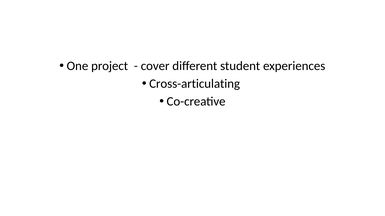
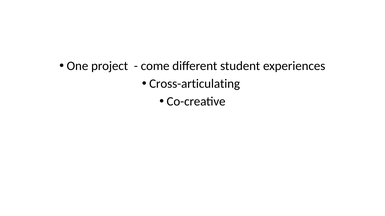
cover: cover -> come (155, 66)
